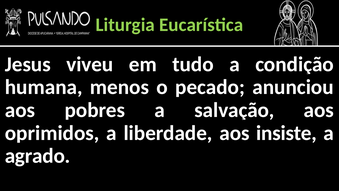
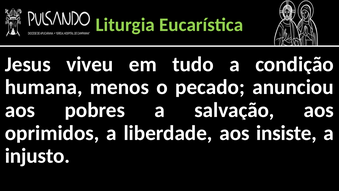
agrado: agrado -> injusto (38, 156)
